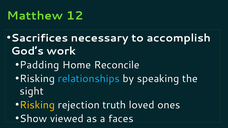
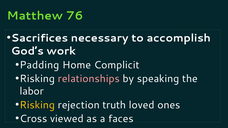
12: 12 -> 76 (75, 16)
Reconcile: Reconcile -> Complicit (117, 65)
relationships colour: light blue -> pink (89, 79)
sight: sight -> labor (32, 91)
Show: Show -> Cross (33, 119)
